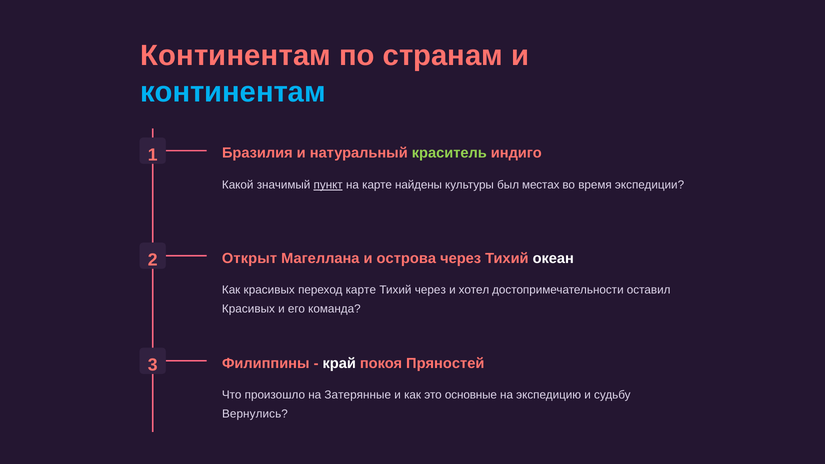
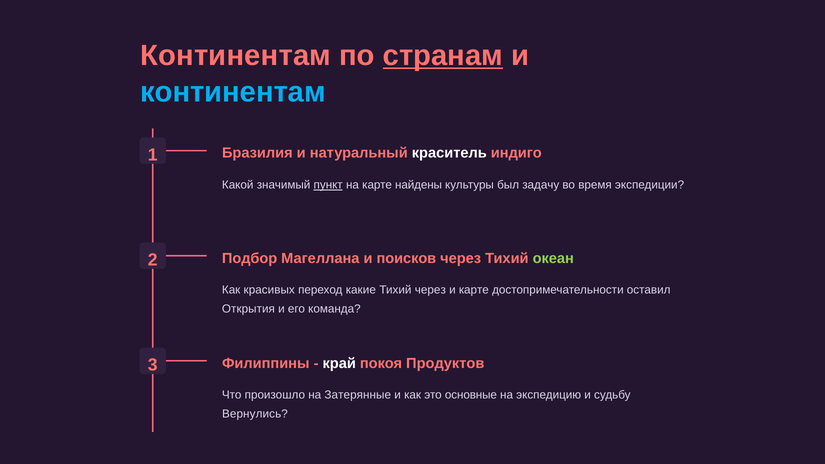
странам underline: none -> present (443, 56)
краситель colour: light green -> white (449, 153)
местах: местах -> задачу (541, 185)
Открыт: Открыт -> Подбор (250, 258)
острова: острова -> поисков (406, 258)
океан colour: white -> light green (553, 258)
переход карте: карте -> какие (361, 290)
и хотел: хотел -> карте (474, 290)
Красивых: Красивых -> Открытия (248, 309)
Пряностей: Пряностей -> Продуктов (445, 363)
